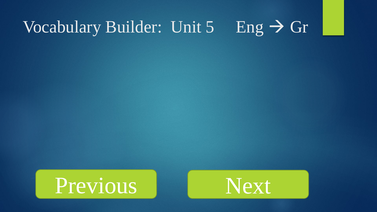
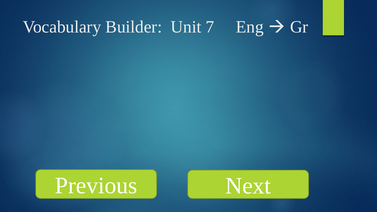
5: 5 -> 7 (210, 27)
